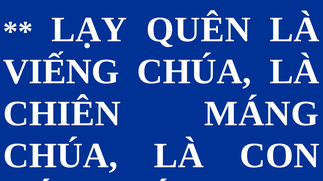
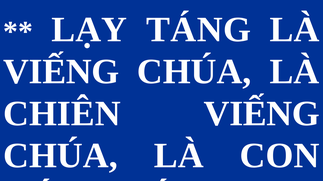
QUÊN: QUÊN -> TÁNG (199, 30)
CHIÊN MÁNG: MÁNG -> VIẾNG (262, 114)
